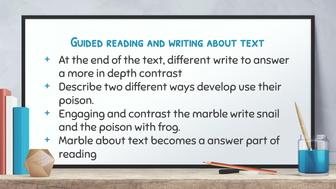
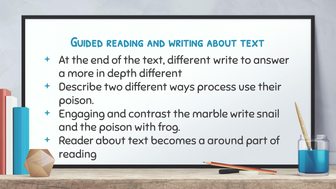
depth contrast: contrast -> different (161, 74)
develop: develop -> process (217, 87)
Marble: Marble -> Reader (76, 141)
a answer: answer -> around (225, 141)
